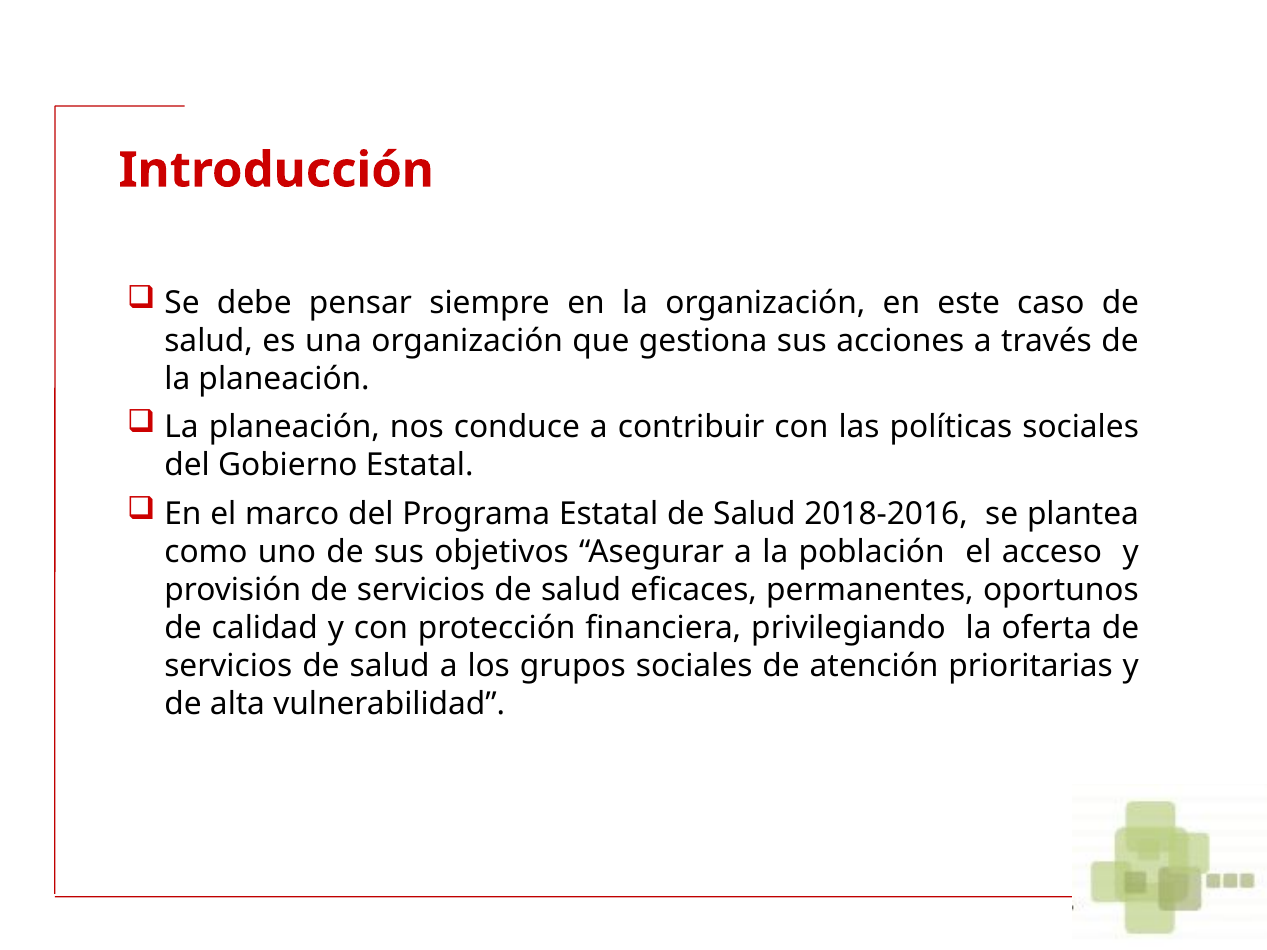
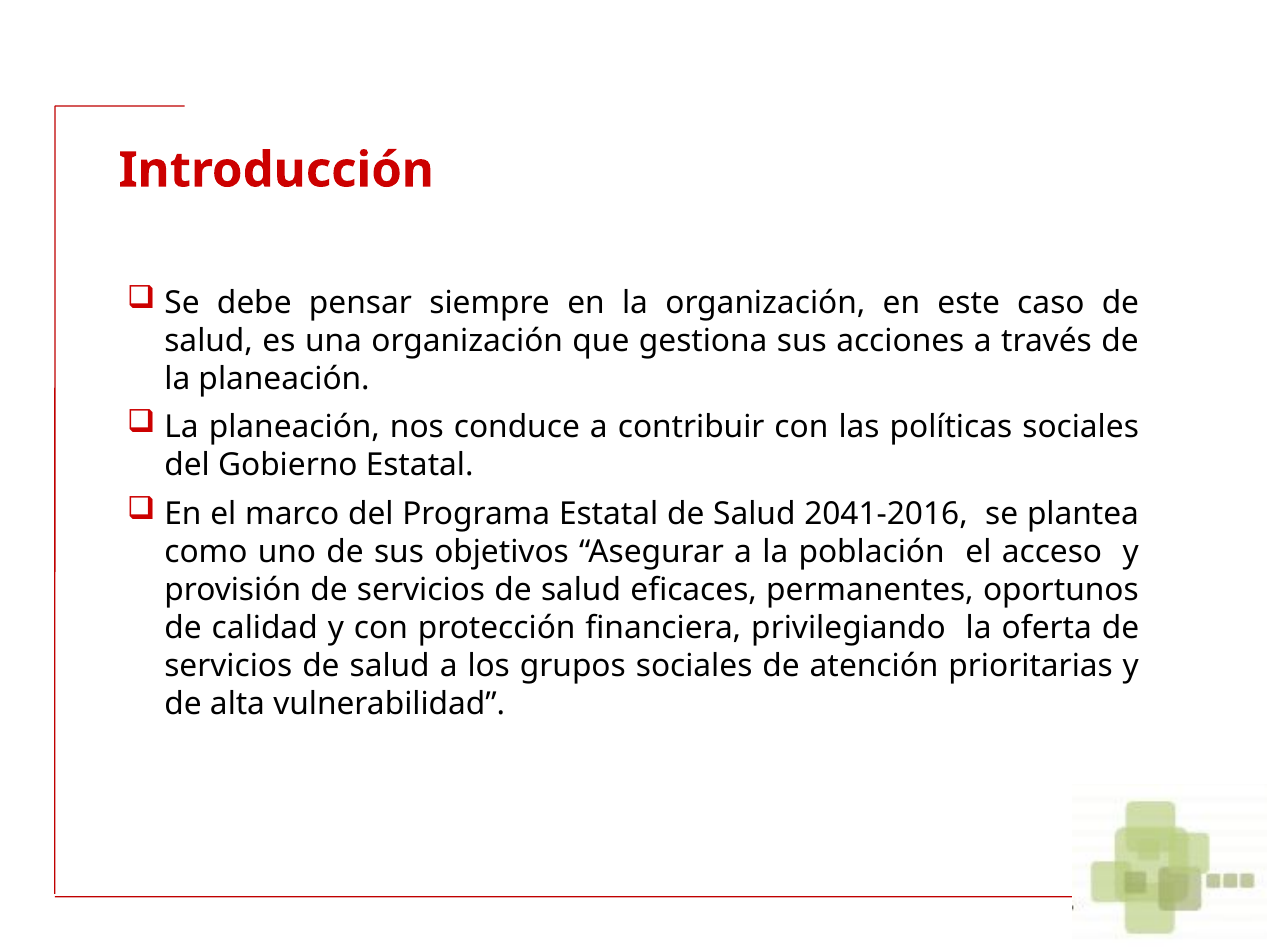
2018-2016: 2018-2016 -> 2041-2016 (886, 514)
